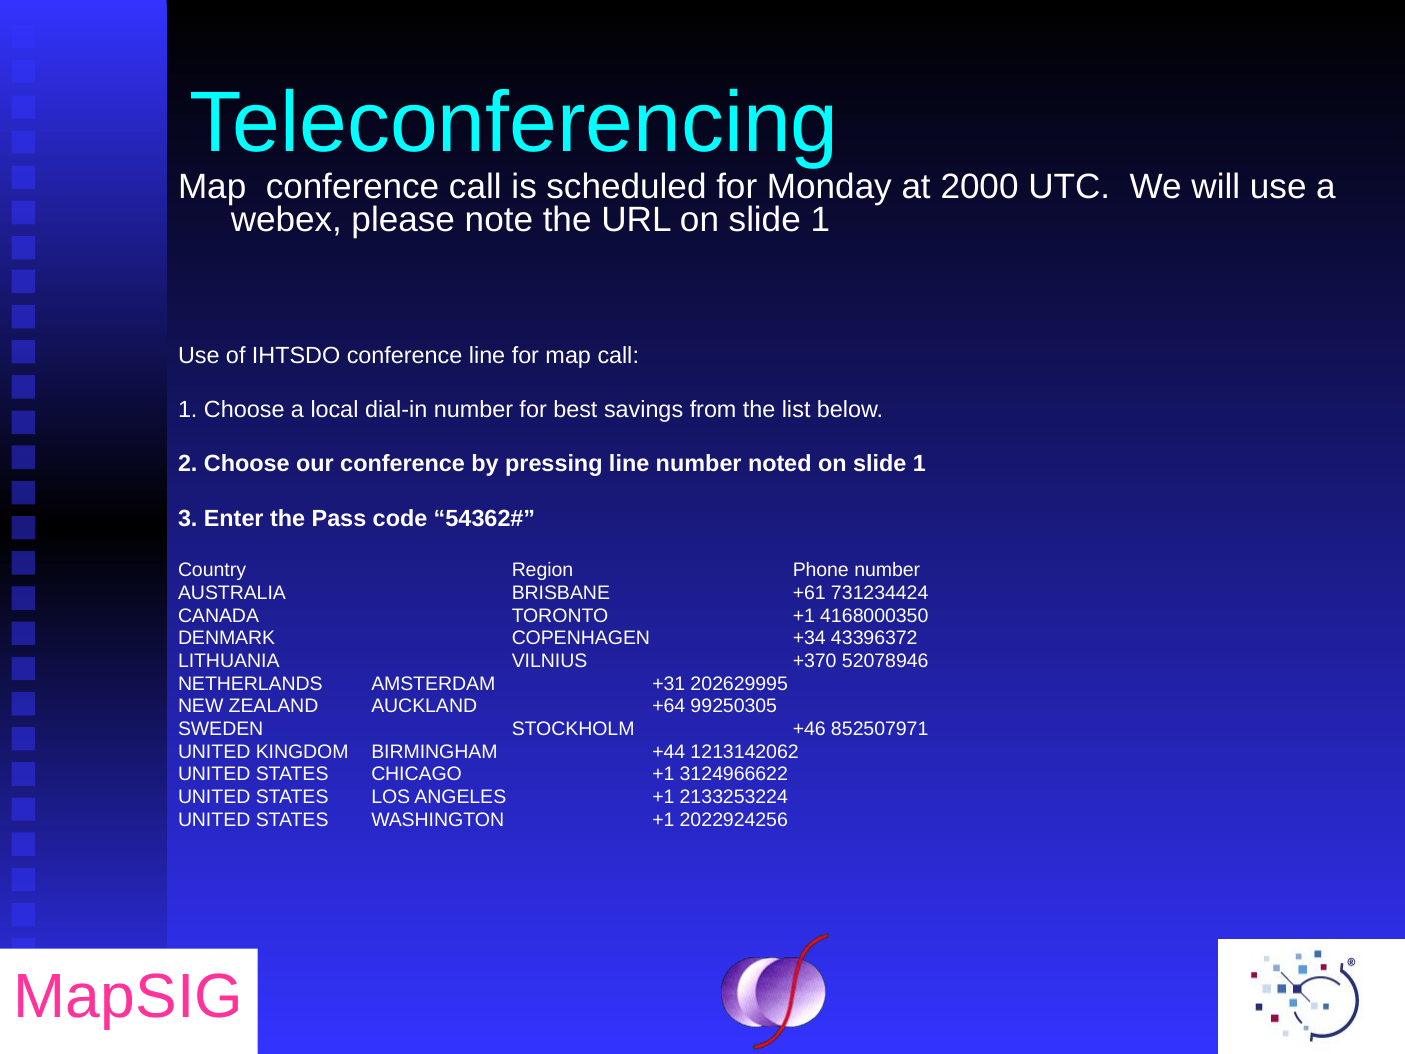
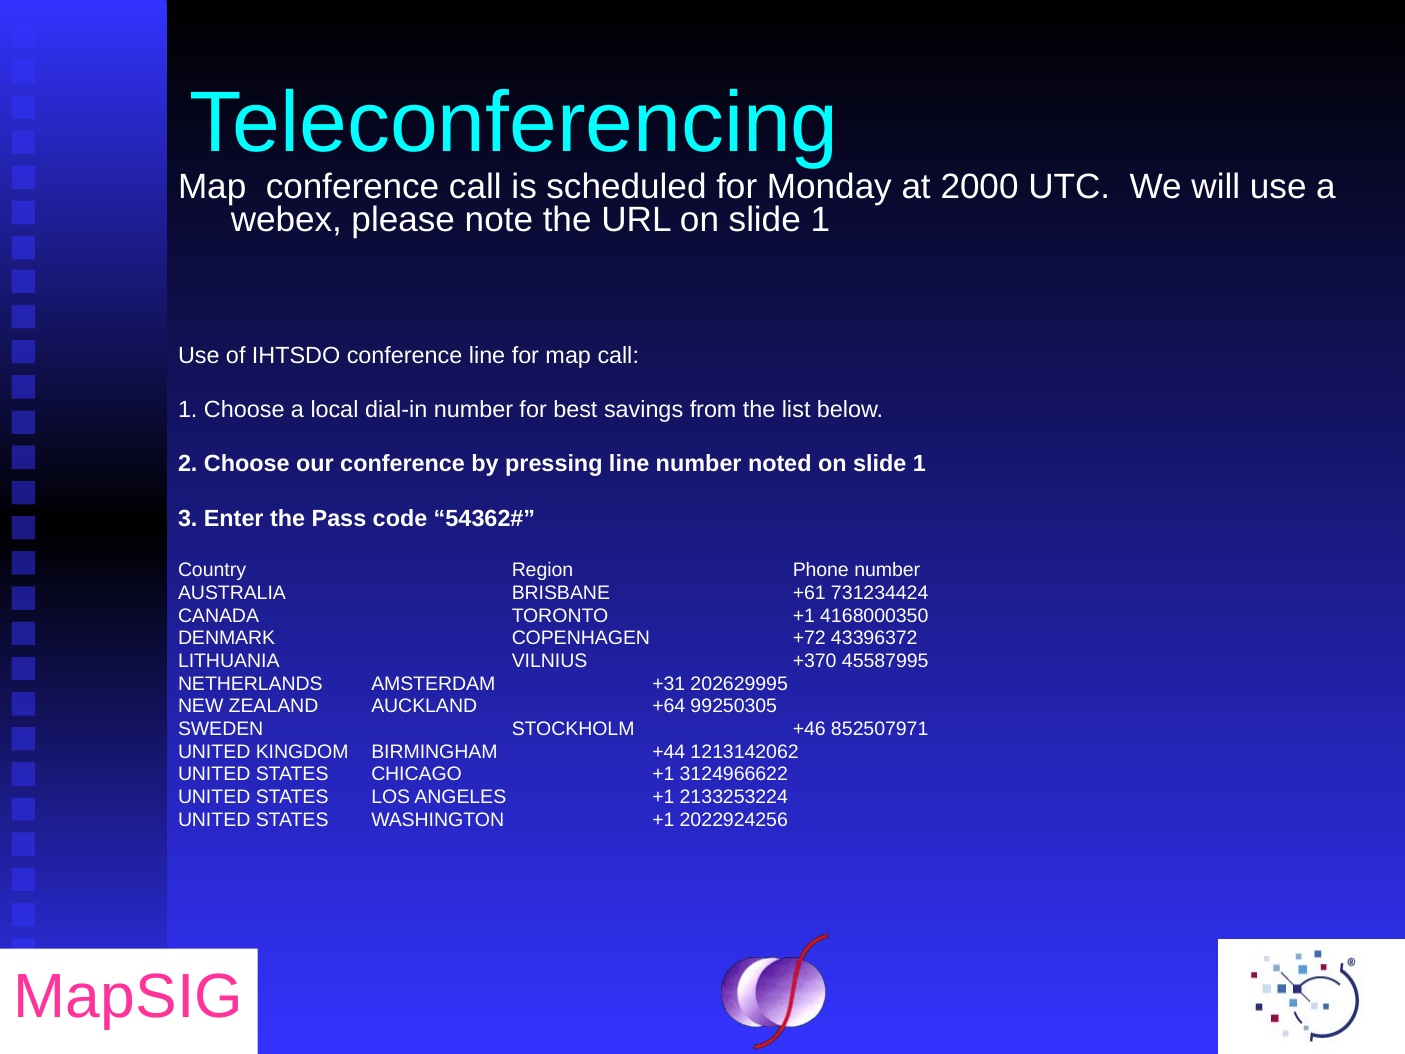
+34: +34 -> +72 (809, 638)
52078946: 52078946 -> 45587995 (885, 661)
